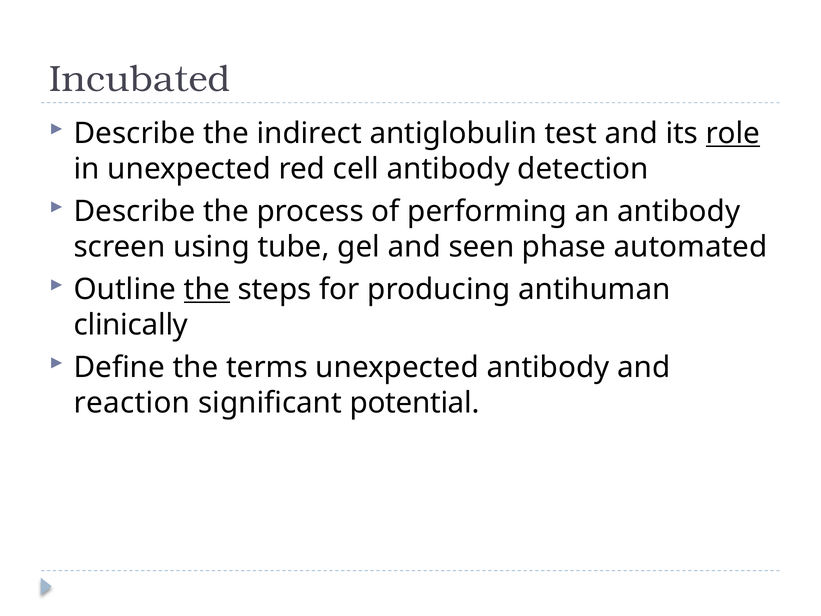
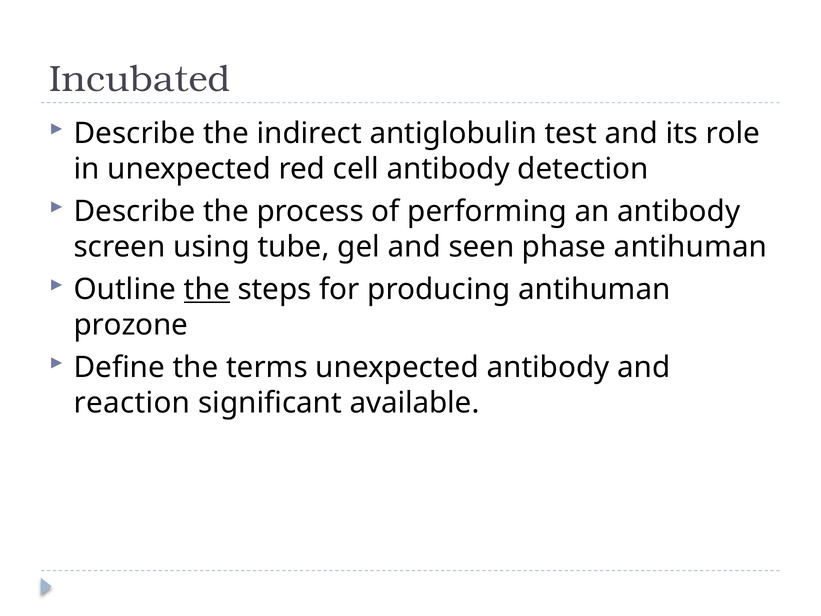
role underline: present -> none (733, 133)
phase automated: automated -> antihuman (690, 247)
clinically: clinically -> prozone (131, 325)
potential: potential -> available (415, 403)
